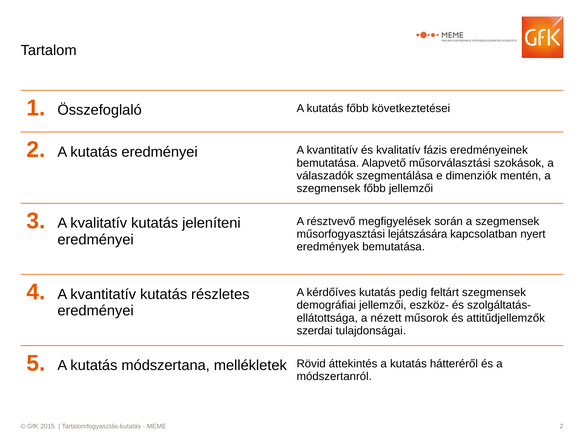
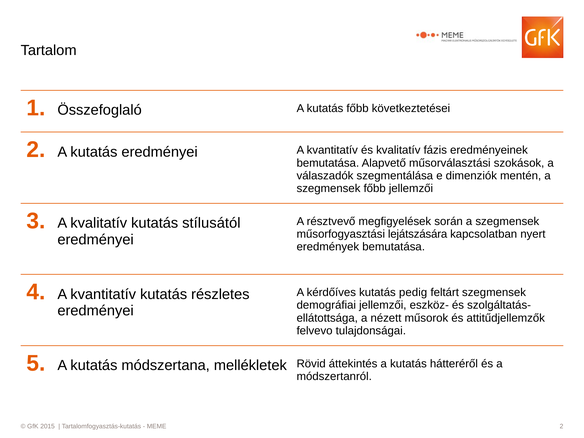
jeleníteni: jeleníteni -> stílusától (211, 223)
szerdai: szerdai -> felvevo (315, 331)
